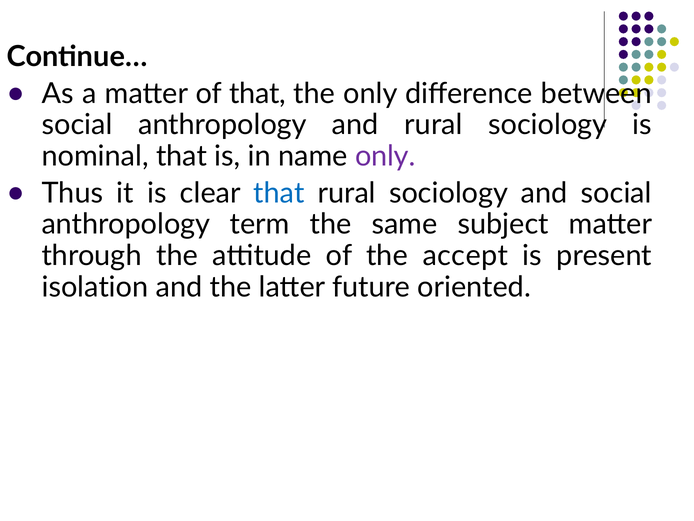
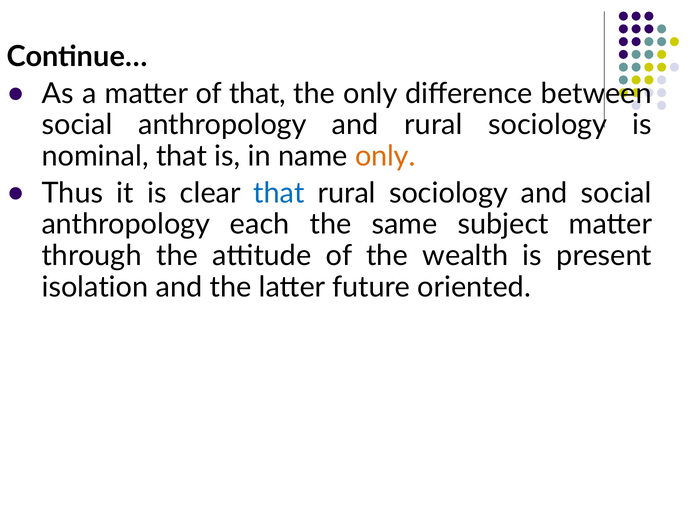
only colour: purple -> orange (385, 156)
term: term -> each (260, 224)
accept: accept -> wealth (465, 255)
